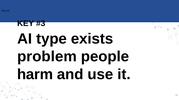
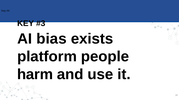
type: type -> bias (51, 39)
problem: problem -> platform (47, 57)
